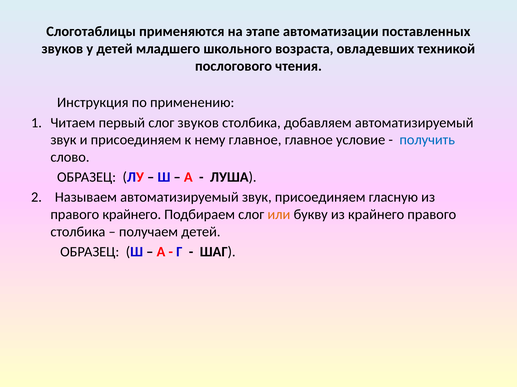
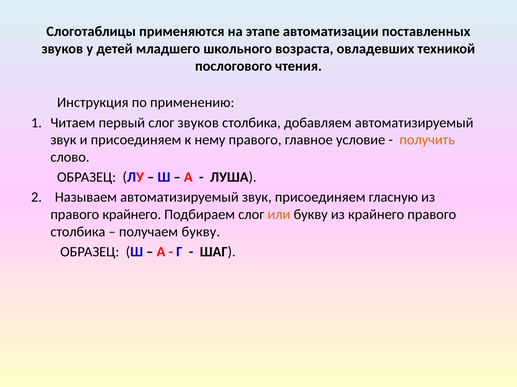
нему главное: главное -> правого (255, 140)
получить colour: blue -> orange (427, 140)
получаем детей: детей -> букву (201, 232)
